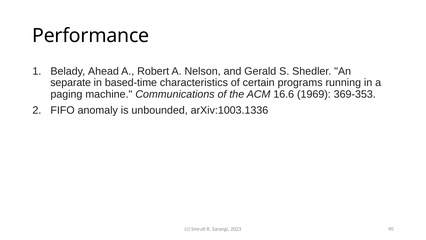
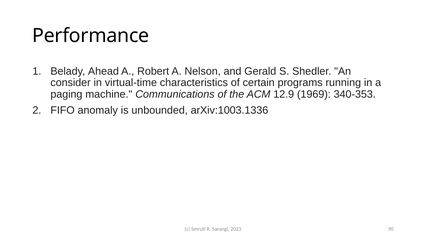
separate: separate -> consider (71, 83)
based-time: based-time -> virtual-time (131, 83)
16.6: 16.6 -> 12.9 (284, 94)
369-353: 369-353 -> 340-353 (355, 94)
